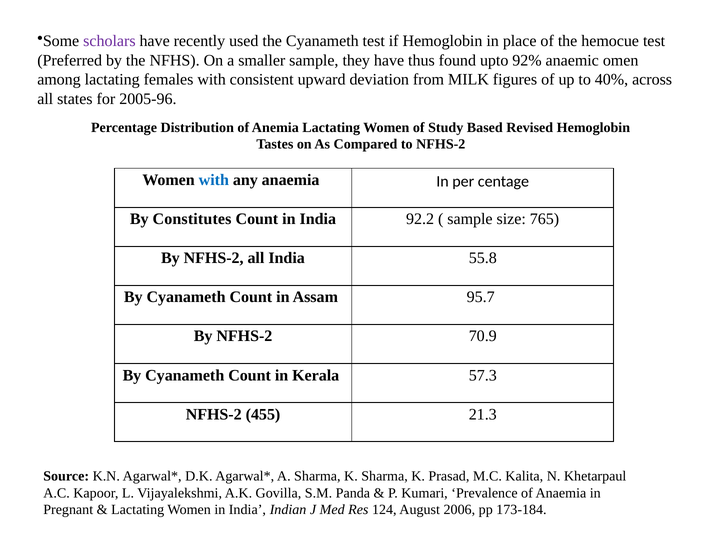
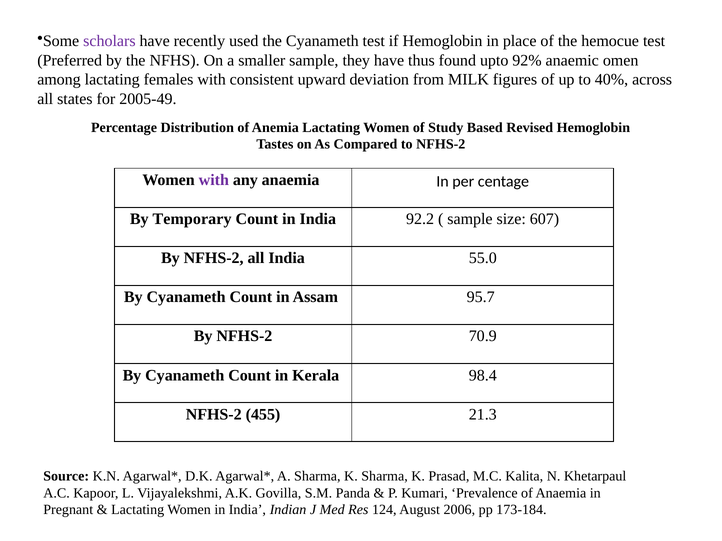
2005-96: 2005-96 -> 2005-49 (148, 99)
with colour: blue -> purple (214, 180)
Constitutes: Constitutes -> Temporary (192, 219)
765: 765 -> 607 (544, 219)
55.8: 55.8 -> 55.0 (483, 258)
57.3: 57.3 -> 98.4 (483, 376)
